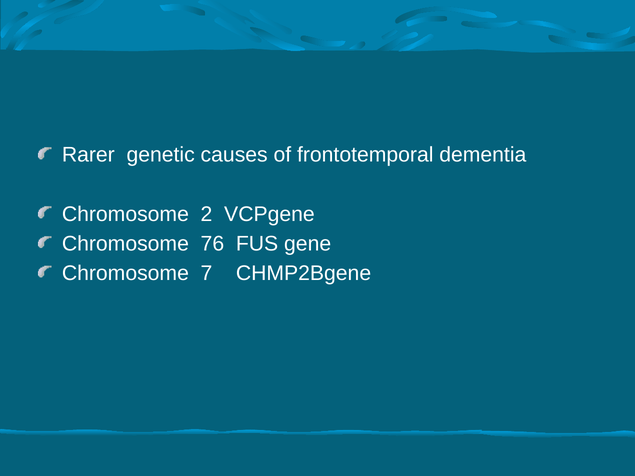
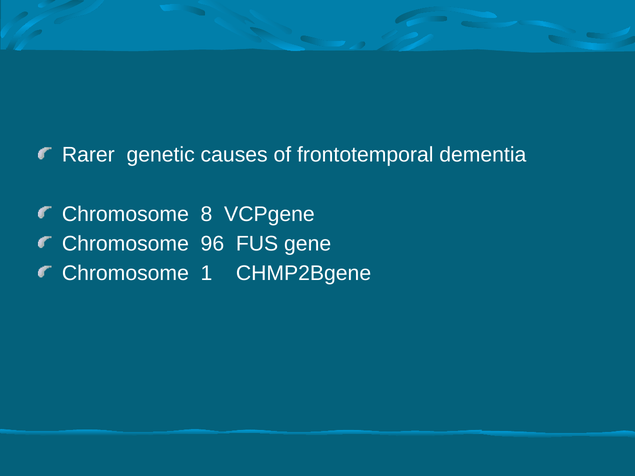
2: 2 -> 8 (207, 214)
76: 76 -> 96 (212, 244)
7: 7 -> 1 (207, 273)
